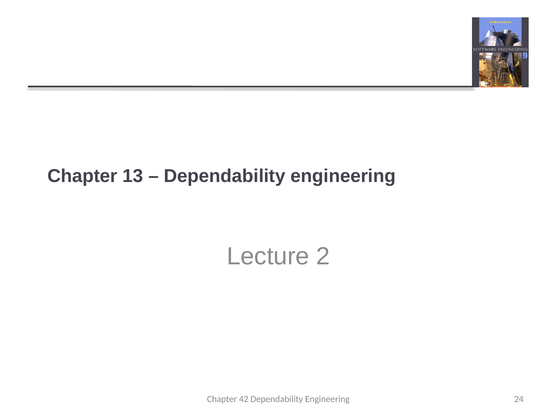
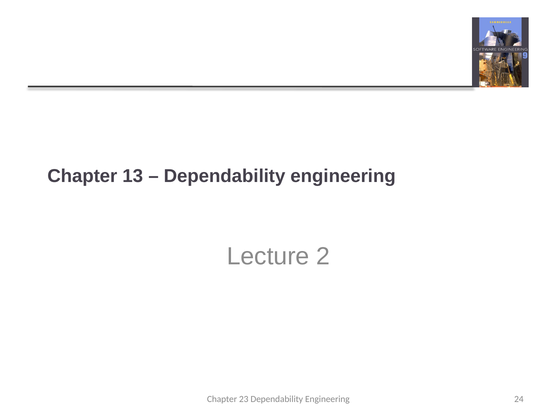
42: 42 -> 23 (244, 399)
